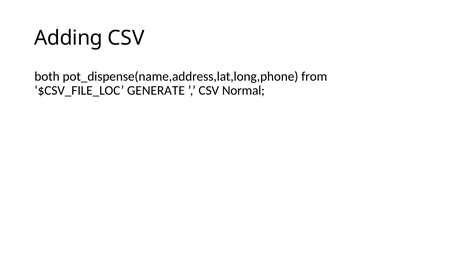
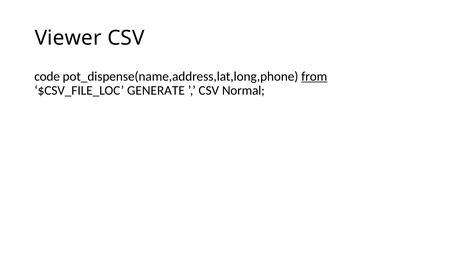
Adding: Adding -> Viewer (68, 38)
both: both -> code (47, 76)
from underline: none -> present (314, 76)
